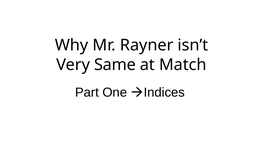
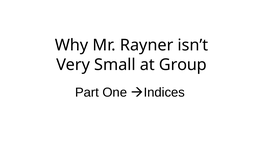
Same: Same -> Small (115, 65)
Match: Match -> Group (183, 65)
